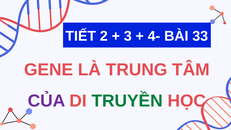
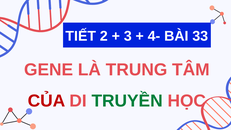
CỦA colour: purple -> red (46, 101)
